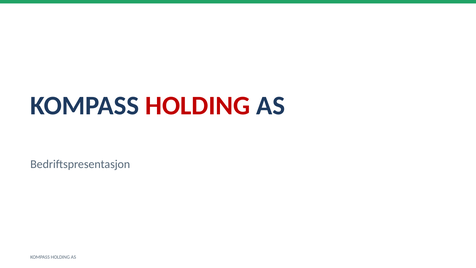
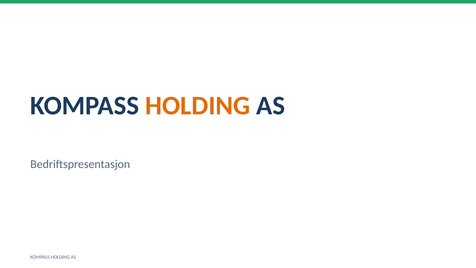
HOLDING colour: red -> orange (198, 106)
